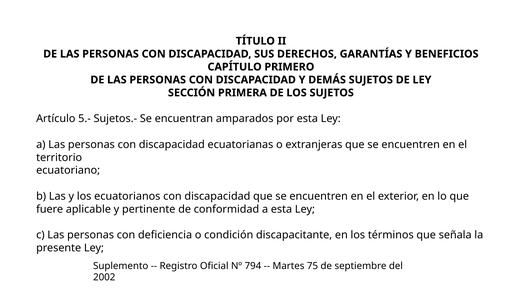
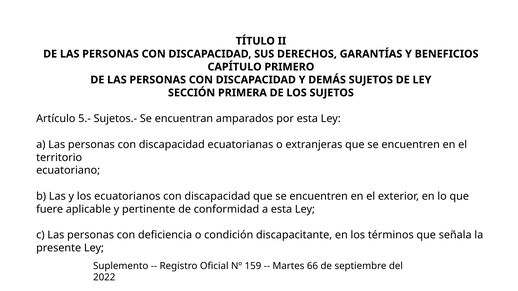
794: 794 -> 159 (253, 266)
75: 75 -> 66 (312, 266)
2002: 2002 -> 2022 (104, 278)
